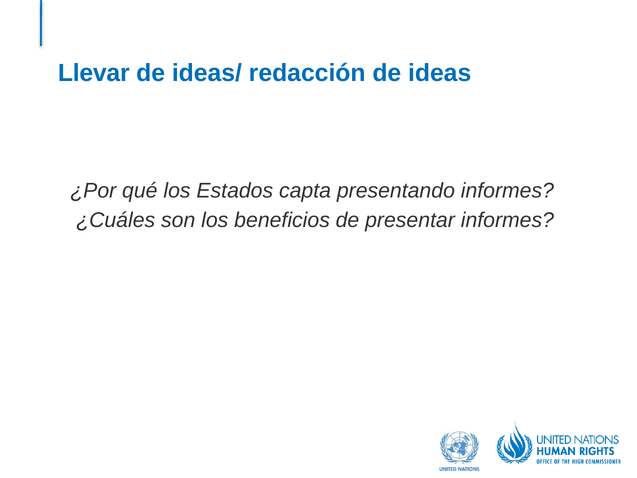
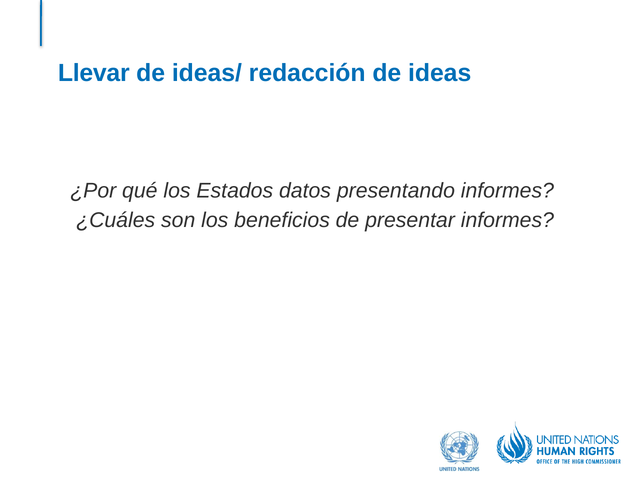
capta: capta -> datos (305, 191)
